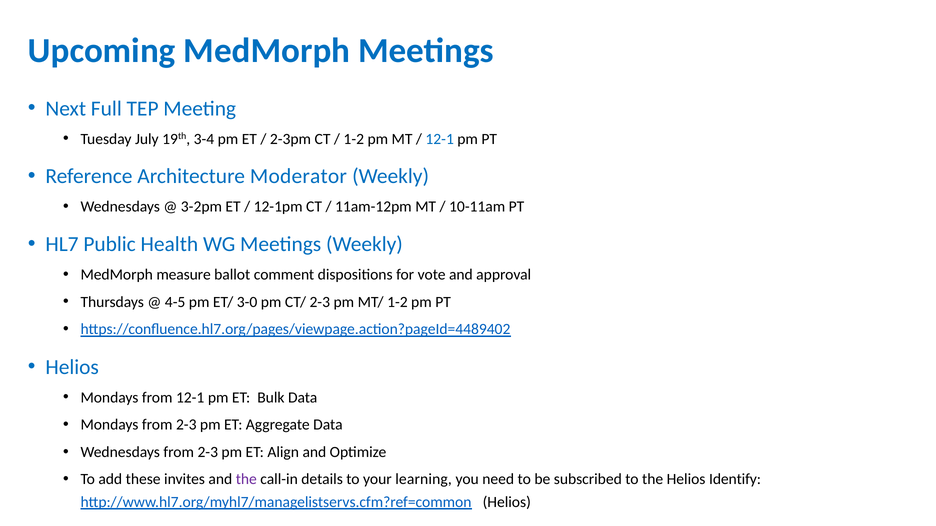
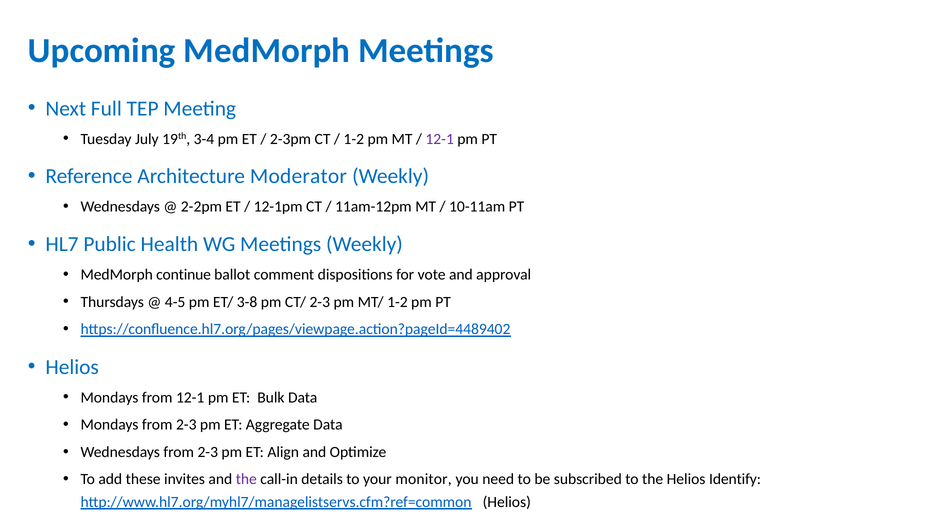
12-1 colour: blue -> purple (440, 139)
3-2pm: 3-2pm -> 2-2pm (201, 207)
measure: measure -> continue (184, 275)
3-0: 3-0 -> 3-8 (247, 302)
learning: learning -> monitor (424, 480)
